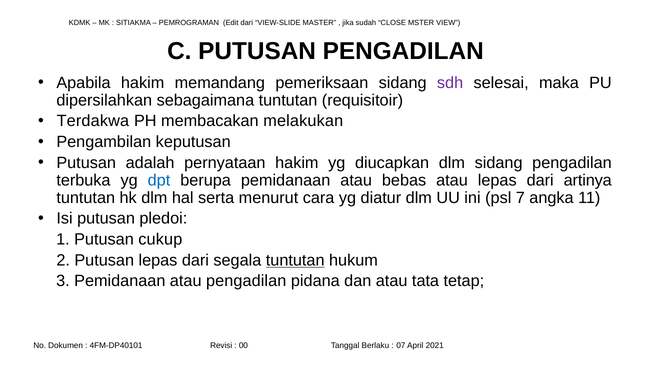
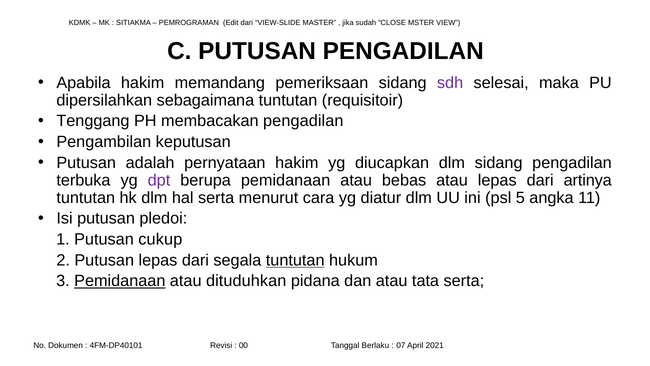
Terdakwa: Terdakwa -> Tenggang (93, 121)
membacakan melakukan: melakukan -> pengadilan (303, 121)
dpt colour: blue -> purple (159, 180)
7: 7 -> 5 (520, 198)
Pemidanaan underline: none -> present (120, 281)
atau pengadilan: pengadilan -> dituduhkan (246, 281)
tata tetap: tetap -> serta (464, 281)
